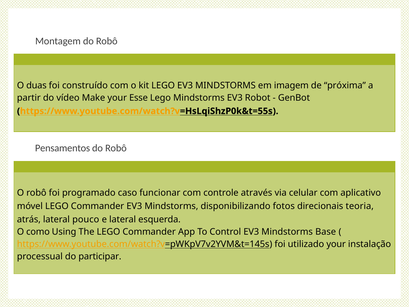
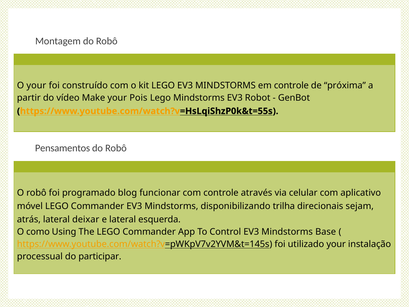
O duas: duas -> your (36, 85)
em imagem: imagem -> controle (291, 85)
Esse: Esse -> Pois (138, 98)
caso: caso -> blog (127, 193)
fotos: fotos -> trilha (284, 206)
teoria: teoria -> sejam (360, 206)
pouco: pouco -> deixar (86, 219)
